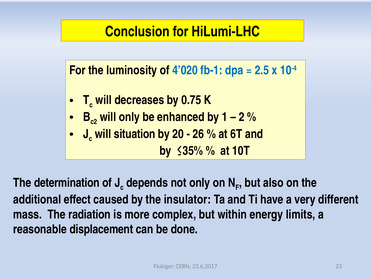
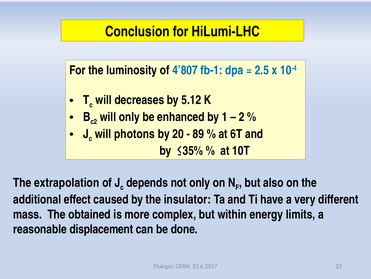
4’020: 4’020 -> 4’807 (185, 70)
0.75: 0.75 -> 5.12 (191, 100)
situation: situation -> photons (135, 134)
26: 26 -> 89 (198, 134)
determination: determination -> extrapolation (67, 182)
radiation: radiation -> obtained (90, 214)
